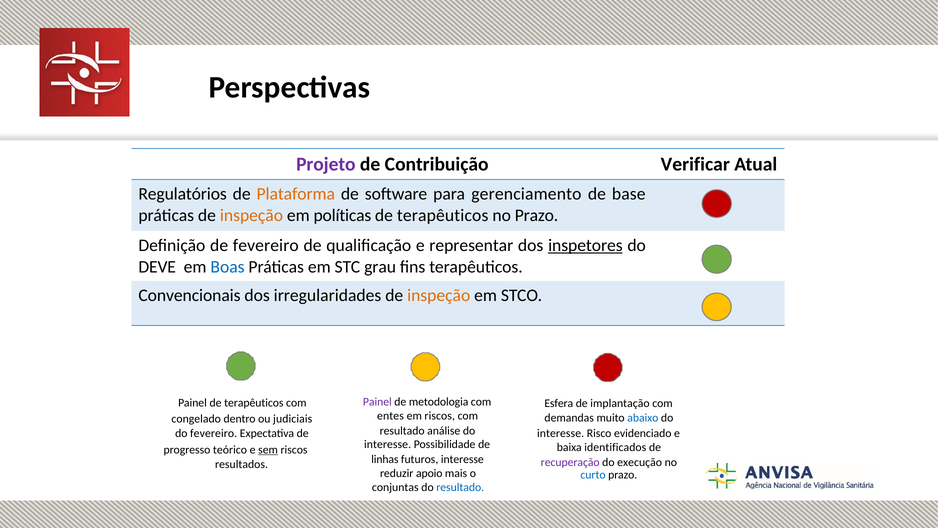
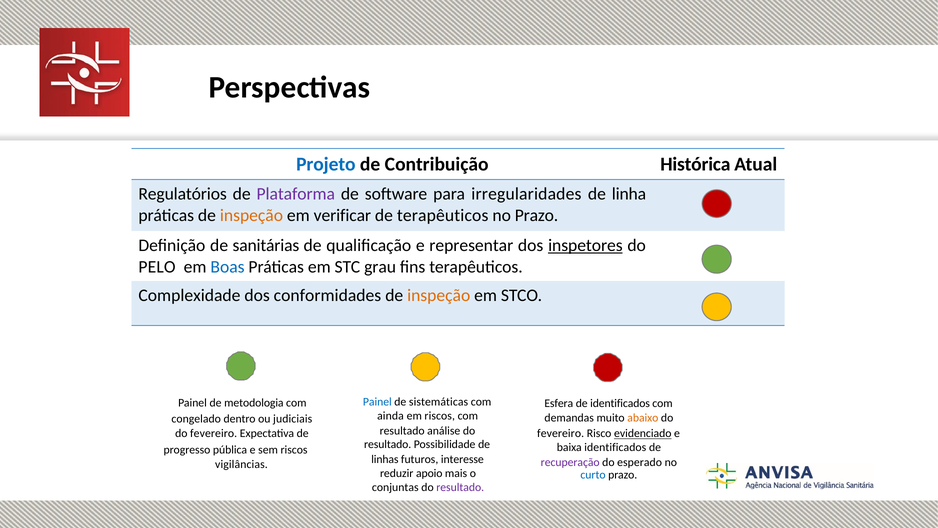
Projeto colour: purple -> blue (326, 164)
Verificar: Verificar -> Histórica (695, 164)
Plataforma colour: orange -> purple (296, 194)
gerenciamento: gerenciamento -> irregularidades (526, 194)
base: base -> linha (629, 194)
políticas: políticas -> verificar (342, 215)
de fevereiro: fevereiro -> sanitárias (266, 245)
DEVE: DEVE -> PELO (157, 267)
Convencionais: Convencionais -> Complexidade (189, 295)
irregularidades: irregularidades -> conformidades (327, 295)
Painel colour: purple -> blue (377, 402)
metodologia: metodologia -> sistemáticas (439, 402)
Painel de terapêuticos: terapêuticos -> metodologia (254, 403)
de implantação: implantação -> identificados (620, 403)
entes: entes -> ainda (390, 416)
abaixo colour: blue -> orange (643, 418)
interesse: interesse -> fevereiro (561, 433)
evidenciado underline: none -> present (643, 433)
interesse: interesse -> resultado (388, 444)
teórico: teórico -> pública (230, 449)
sem underline: present -> none (268, 449)
execução: execução -> esperado (640, 462)
resultados: resultados -> vigilâncias (241, 464)
resultado colour: blue -> purple (460, 487)
